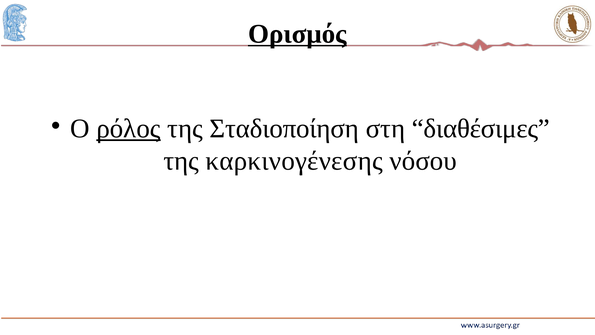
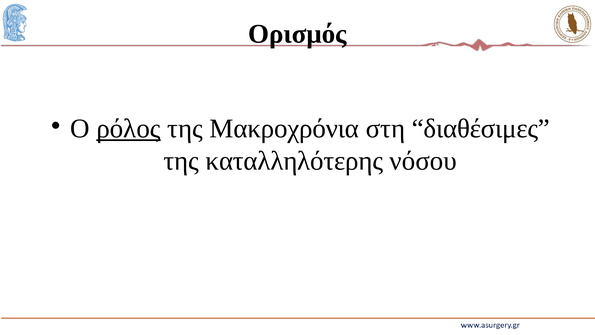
Ορισμός underline: present -> none (297, 34)
Σταδιοποίηση: Σταδιοποίηση -> Μακροχρόνια (284, 129)
καρκινογένεσης: καρκινογένεσης -> καταλληλότερης (294, 161)
